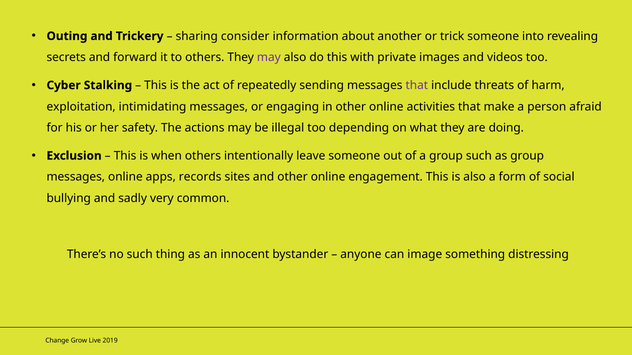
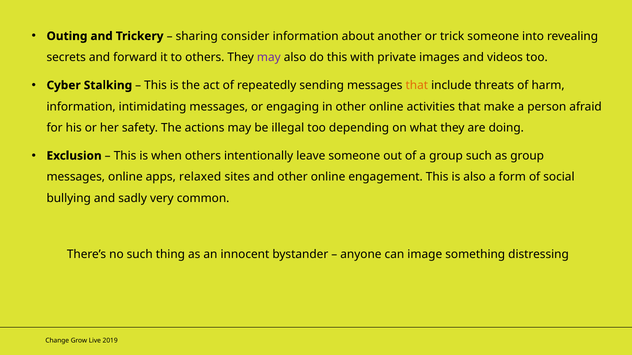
that colour: purple -> orange (417, 85)
exploitation: exploitation -> information (81, 107)
records: records -> relaxed (200, 177)
